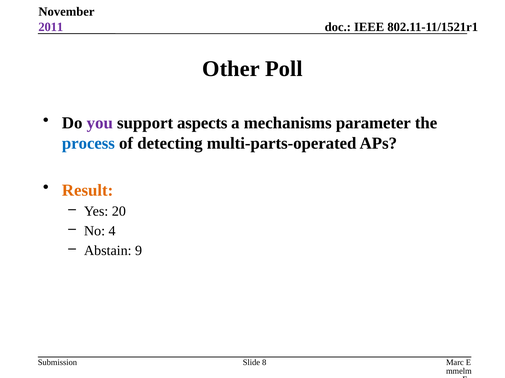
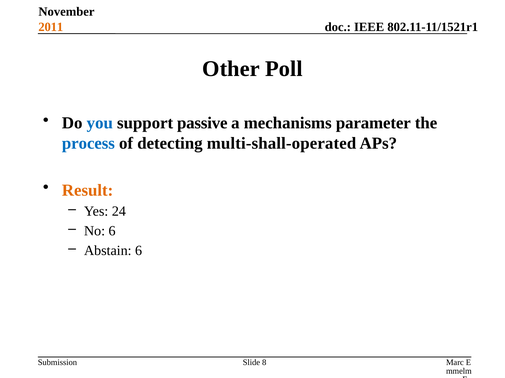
2011 colour: purple -> orange (51, 27)
you colour: purple -> blue (100, 123)
aspects: aspects -> passive (202, 123)
multi-parts-operated: multi-parts-operated -> multi-shall-operated (282, 143)
20: 20 -> 24 (119, 212)
No 4: 4 -> 6 (112, 231)
Abstain 9: 9 -> 6 (139, 251)
